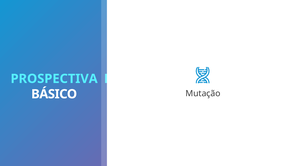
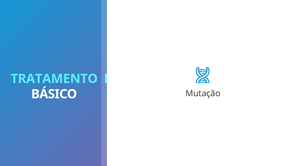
PROSPECTIVA: PROSPECTIVA -> TRATAMENTO (54, 79)
